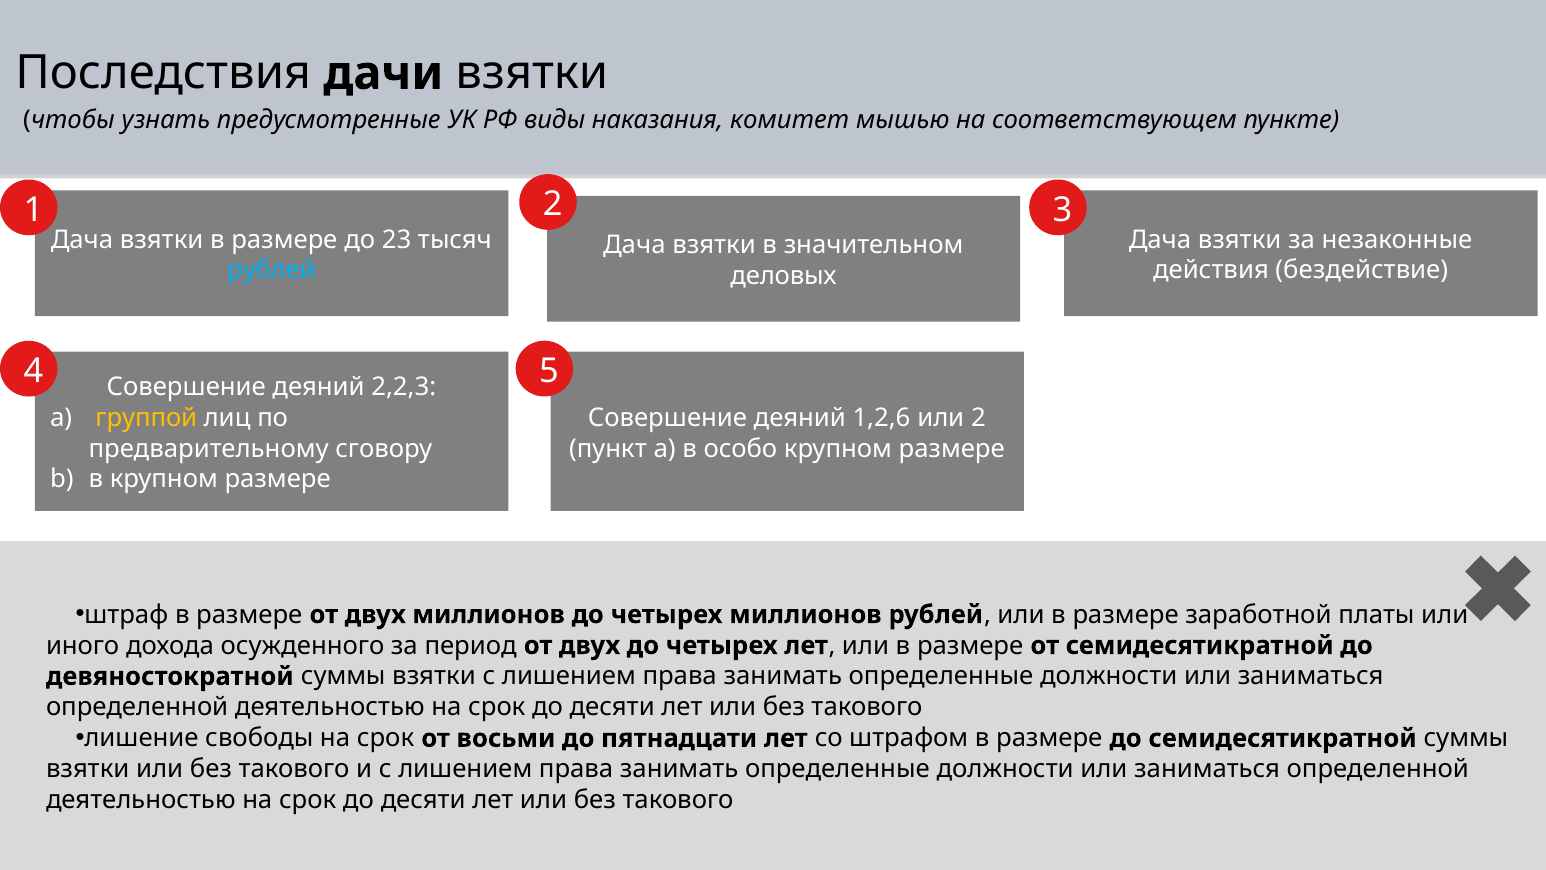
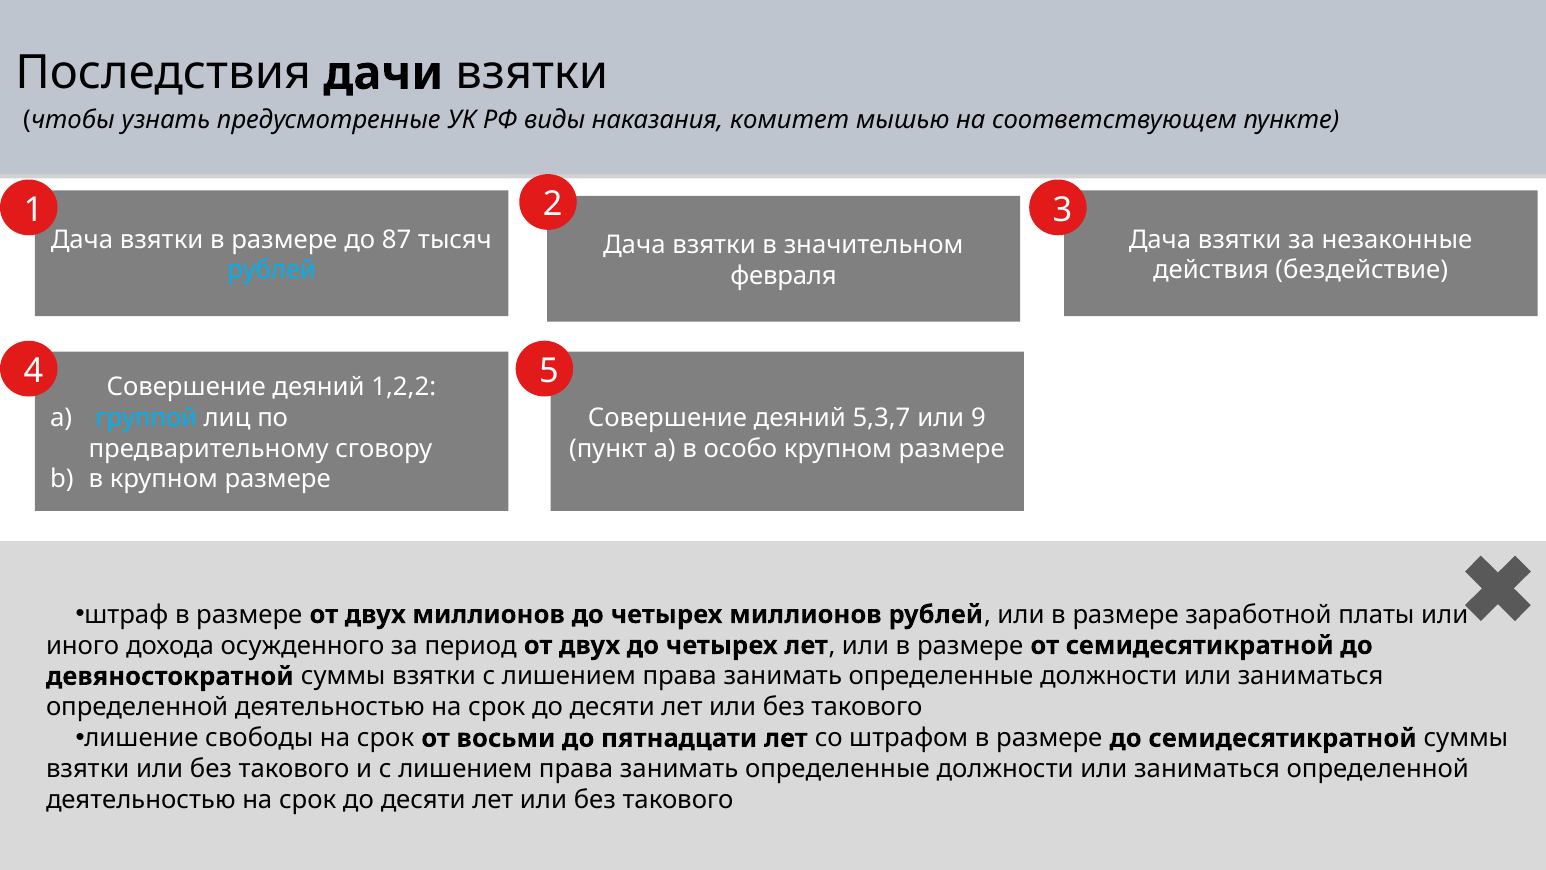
23: 23 -> 87 (397, 239)
деловых: деловых -> февраля (784, 276)
2,2,3: 2,2,3 -> 1,2,2 (404, 387)
группой colour: yellow -> light blue (146, 417)
1,2,6: 1,2,6 -> 5,3,7 (881, 417)
или 2: 2 -> 9 (978, 417)
